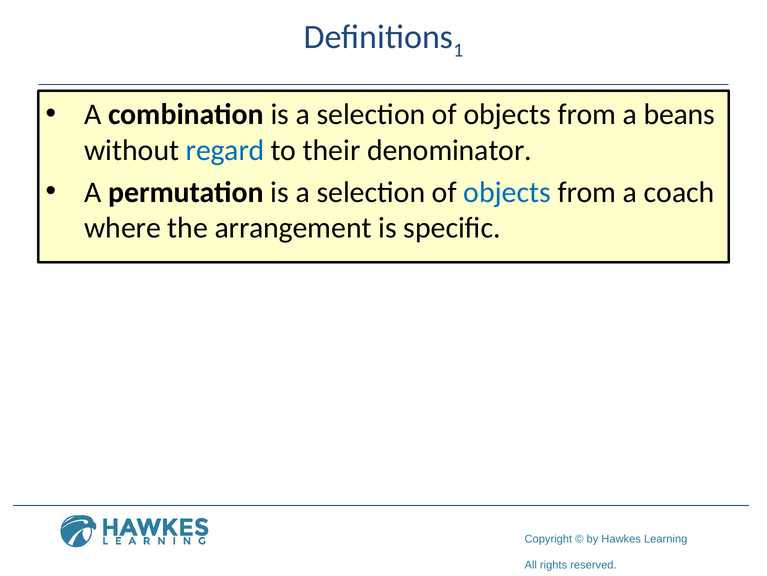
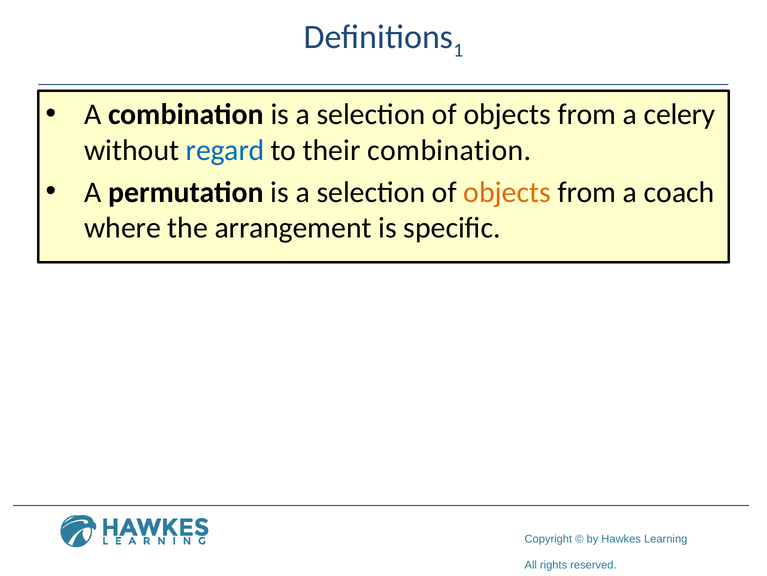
beans: beans -> celery (679, 114)
their denominator: denominator -> combination (449, 150)
objects colour: blue -> orange (507, 192)
